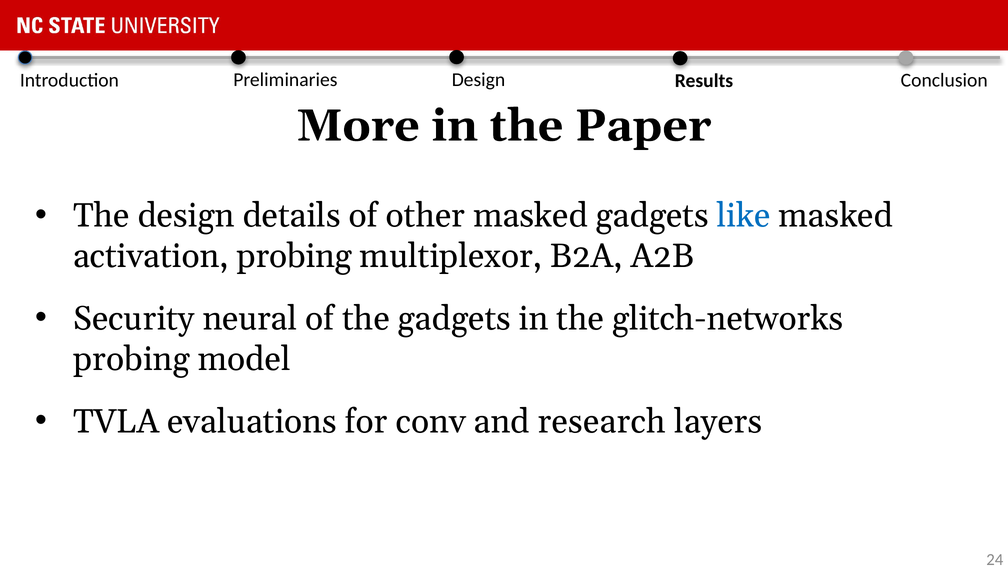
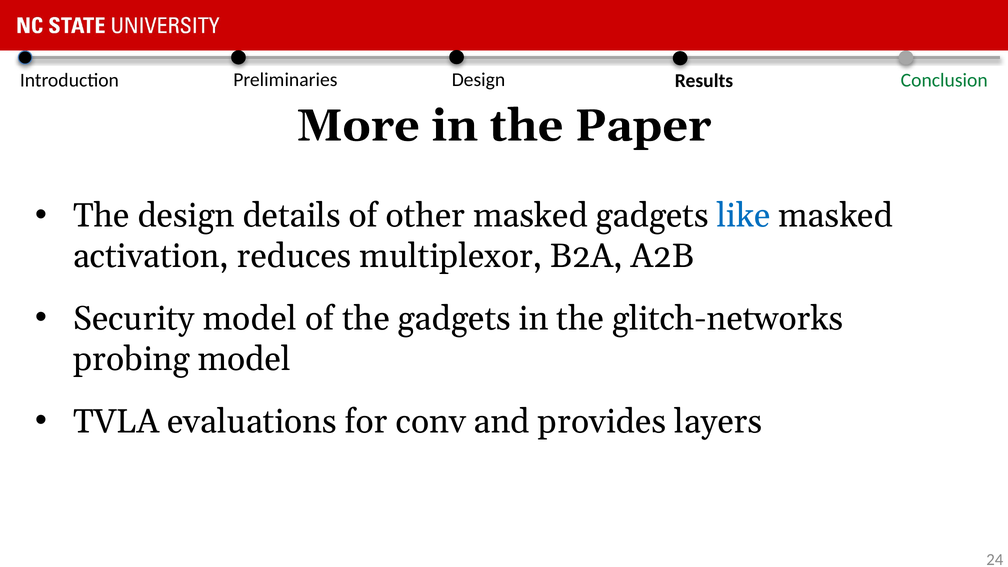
Conclusion colour: black -> green (944, 80)
activation probing: probing -> reduces (294, 256)
Security neural: neural -> model (250, 319)
research: research -> provides (602, 422)
